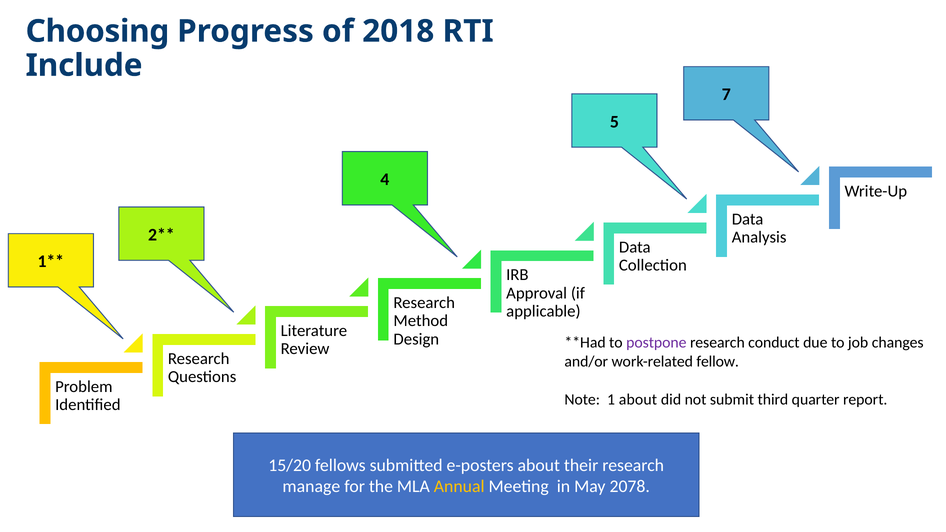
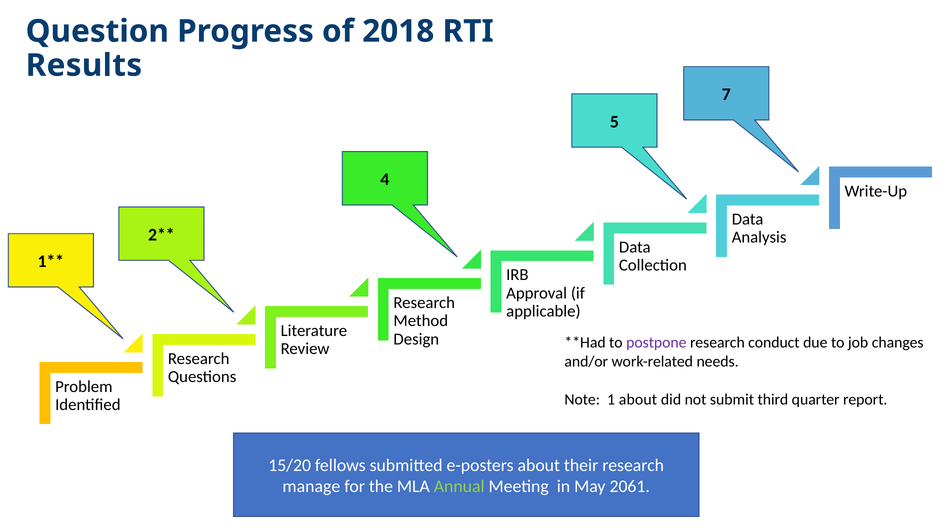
Choosing: Choosing -> Question (97, 31)
Include: Include -> Results (84, 65)
fellow: fellow -> needs (718, 362)
Annual colour: yellow -> light green (459, 487)
2078: 2078 -> 2061 (630, 487)
